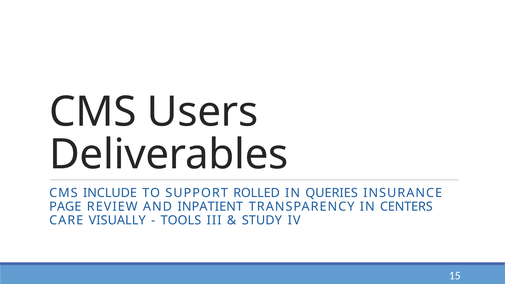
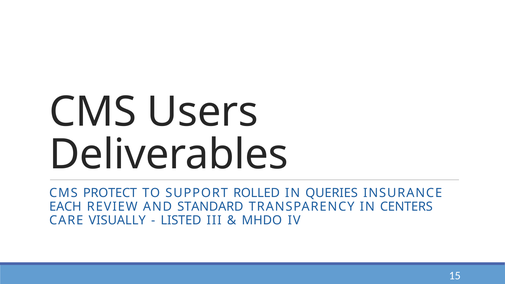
INCLUDE: INCLUDE -> PROTECT (110, 193)
PAGE: PAGE -> EACH (65, 207)
INPATIENT: INPATIENT -> STANDARD (210, 207)
TOOLS: TOOLS -> LISTED (181, 220)
STUDY: STUDY -> MHDO (262, 220)
